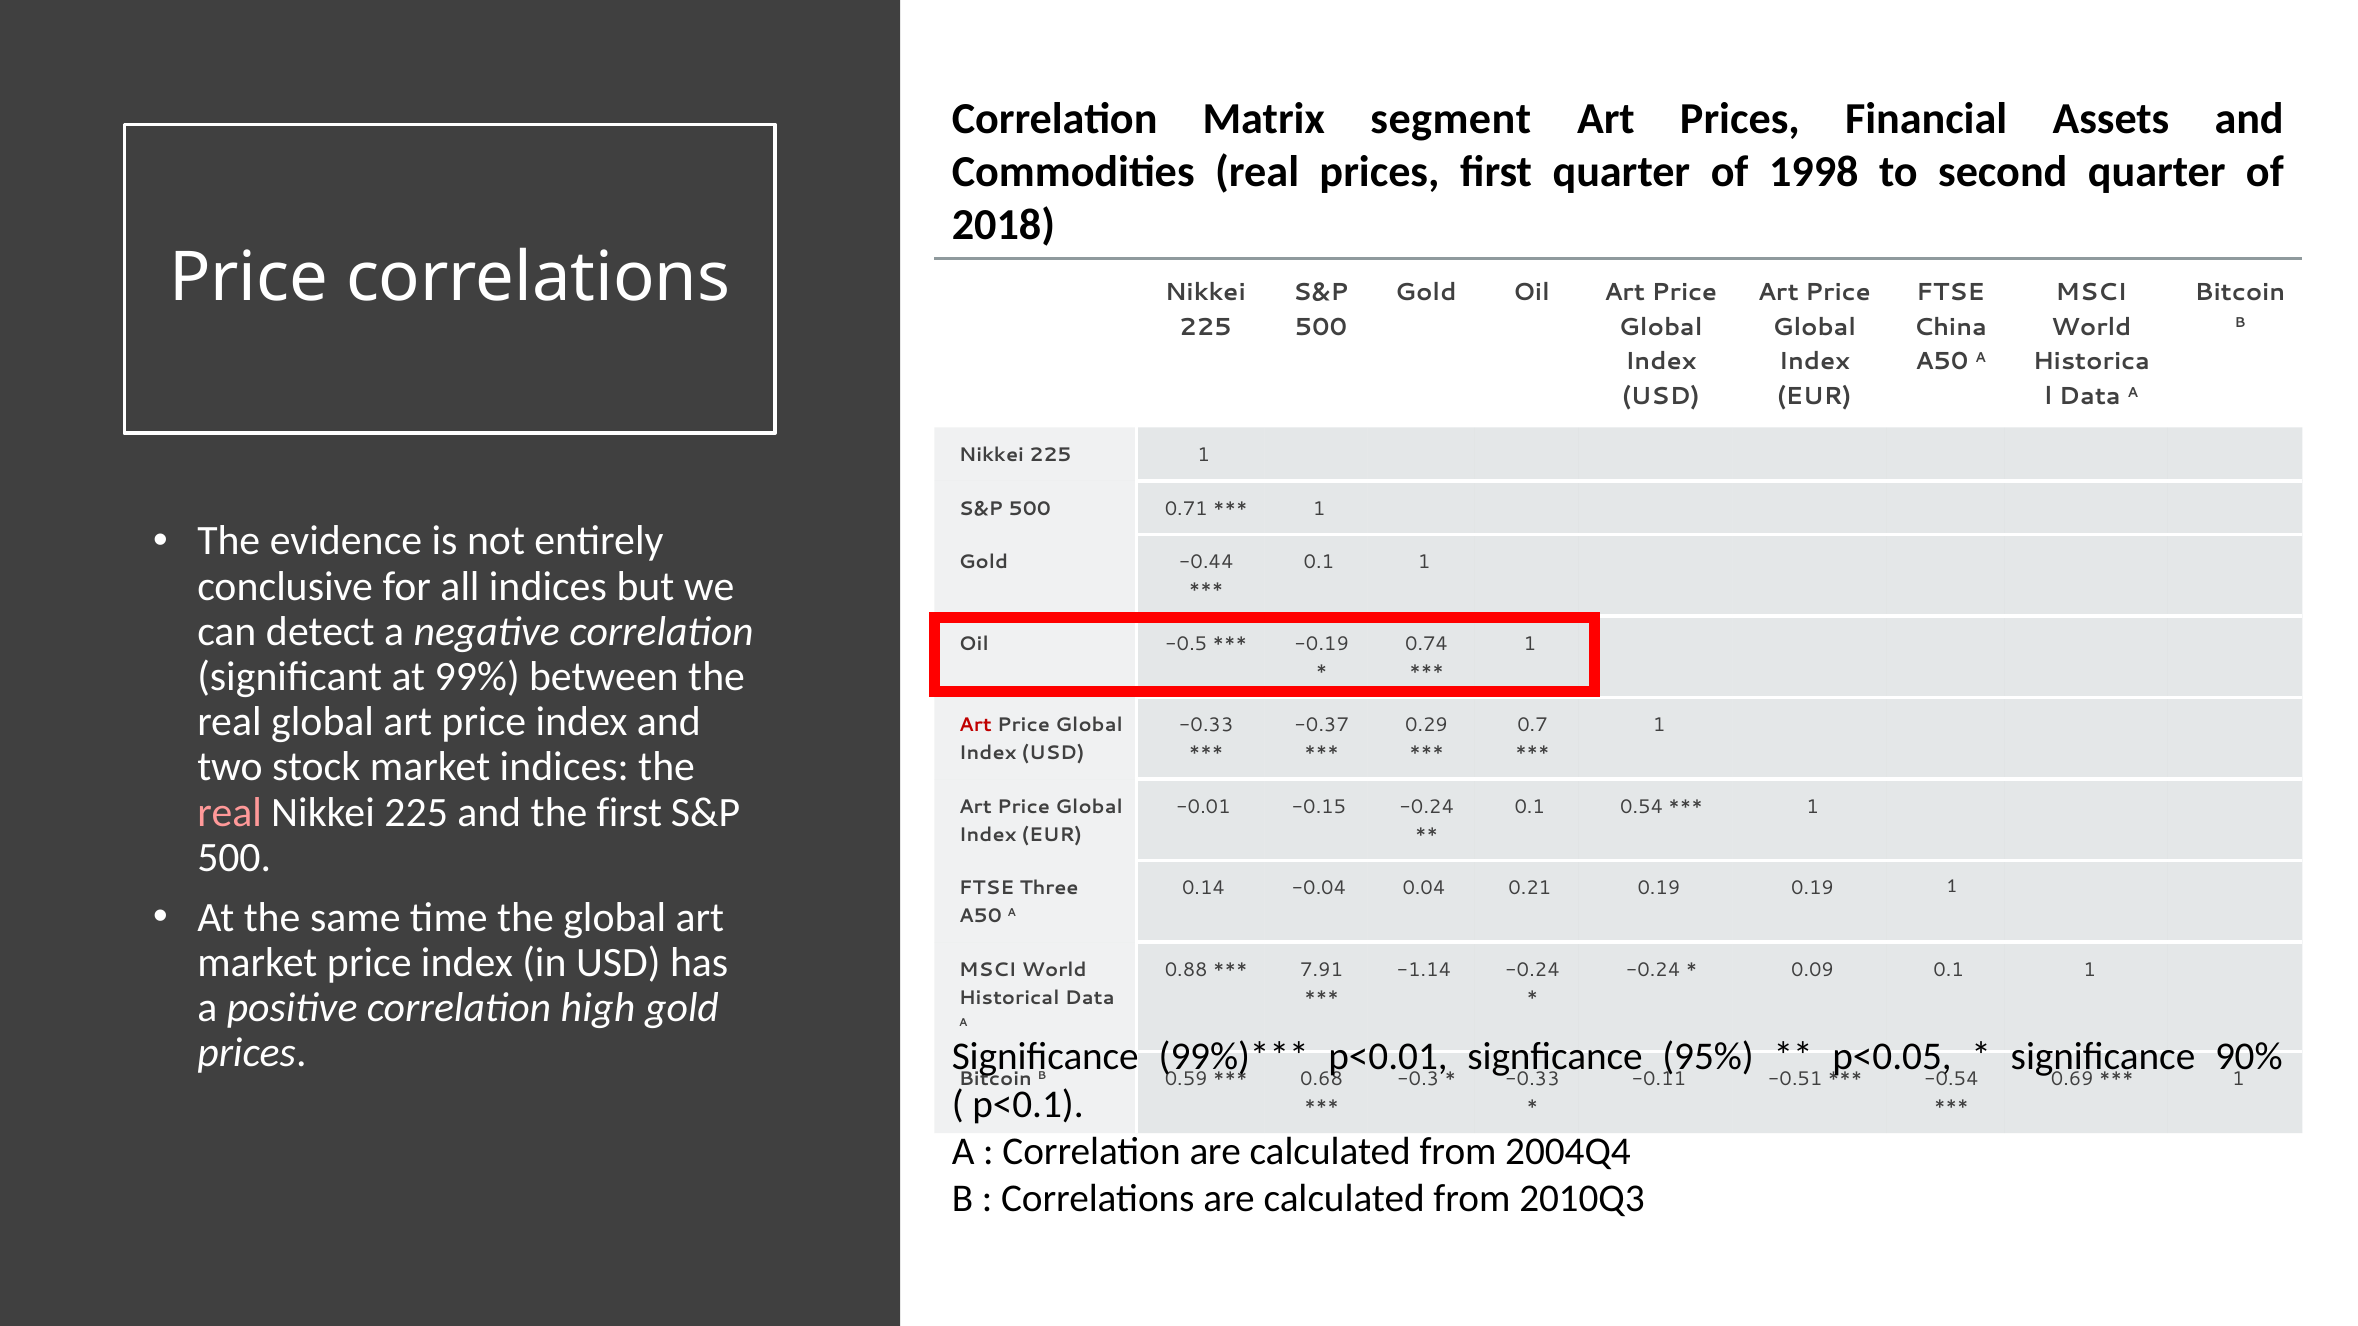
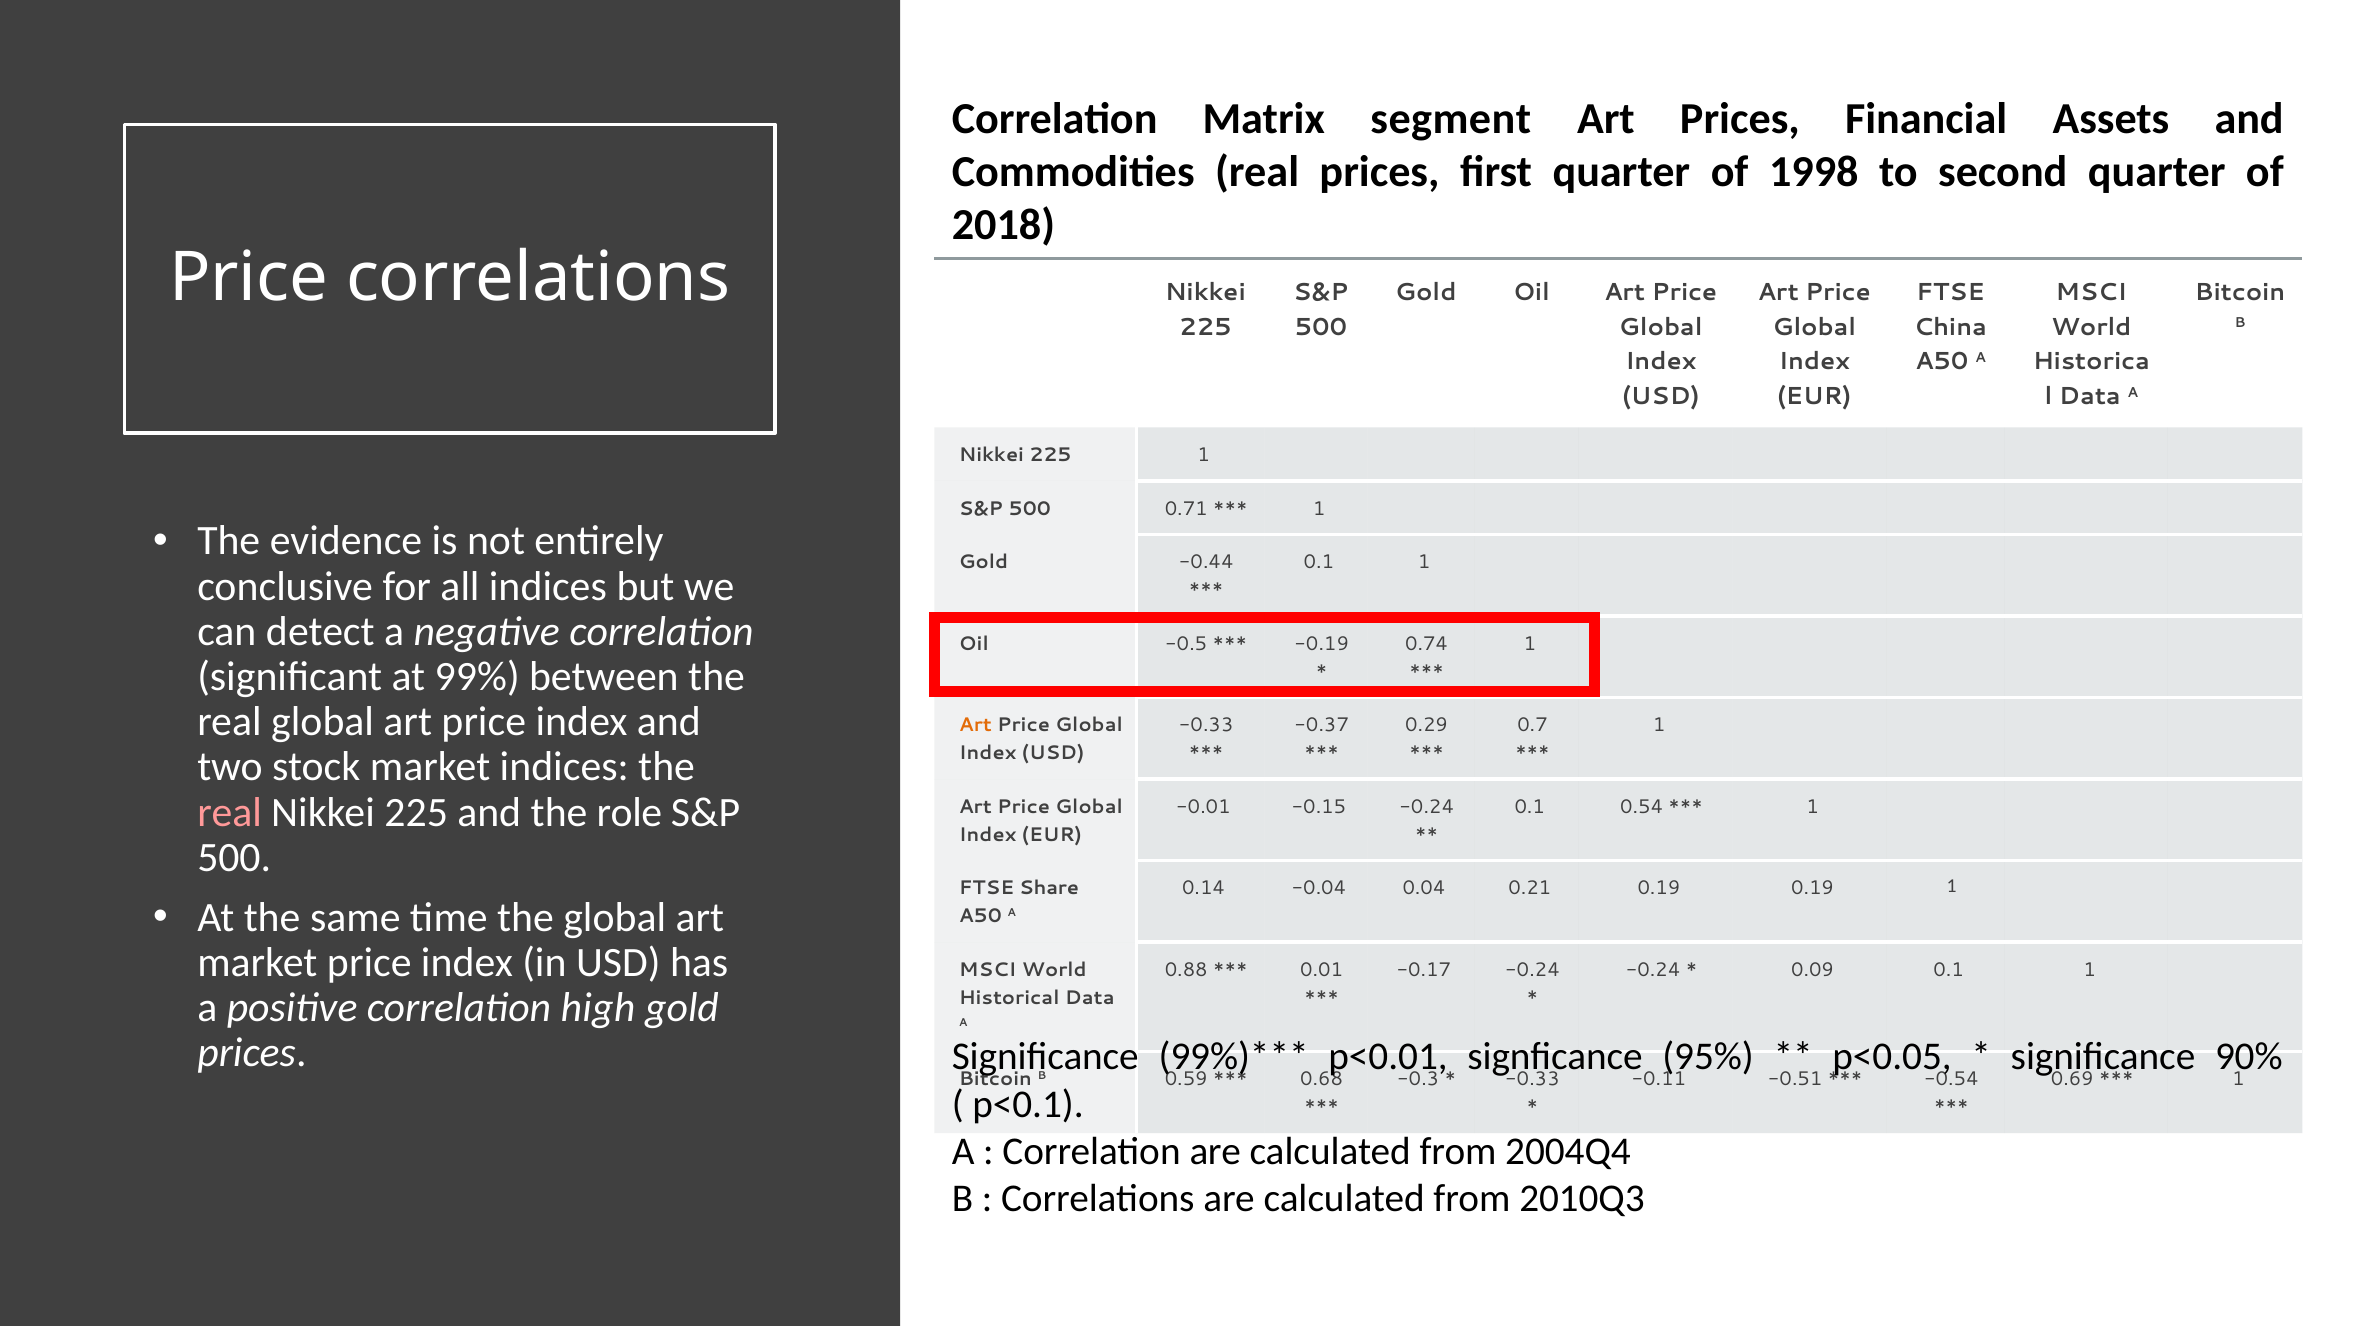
Art colour: red -> orange (975, 725)
the first: first -> role (629, 812)
Three: Three -> Share (1049, 889)
7.91: 7.91 -> 0.01 (1322, 970)
-1.14: -1.14 -> -0.17 (1424, 970)
